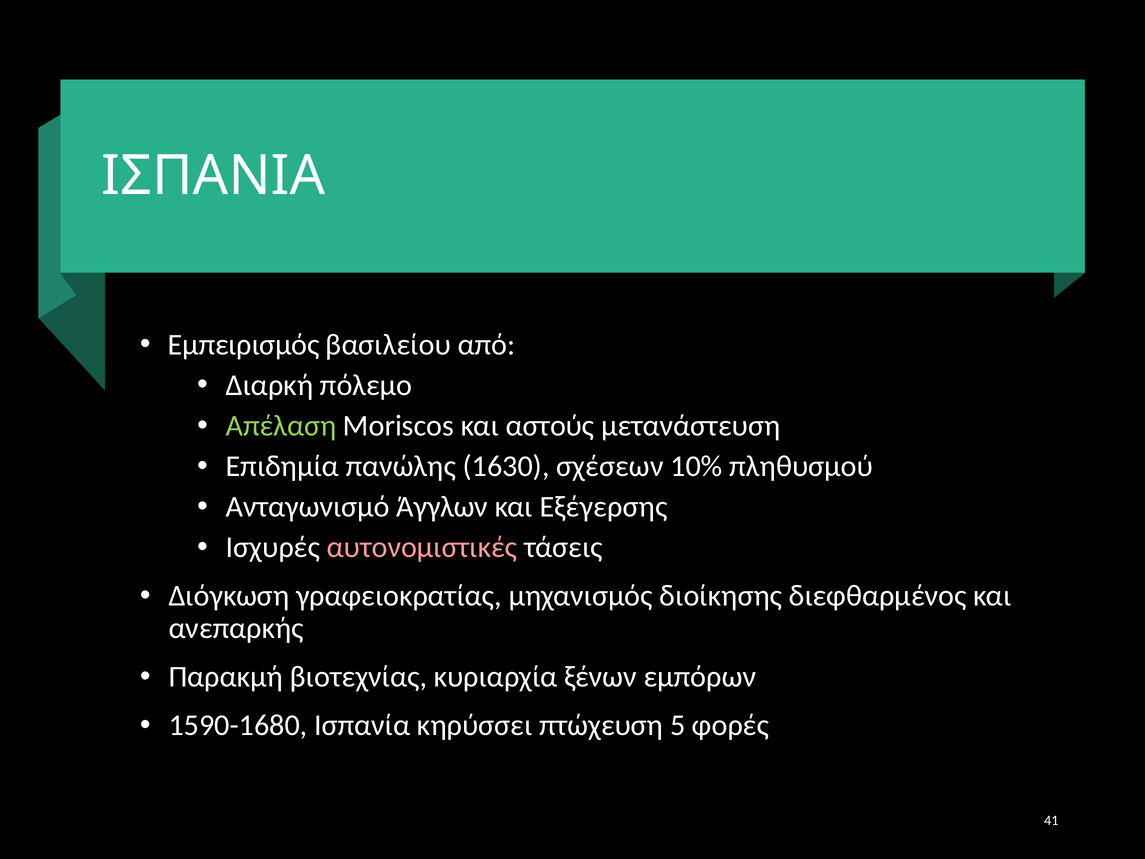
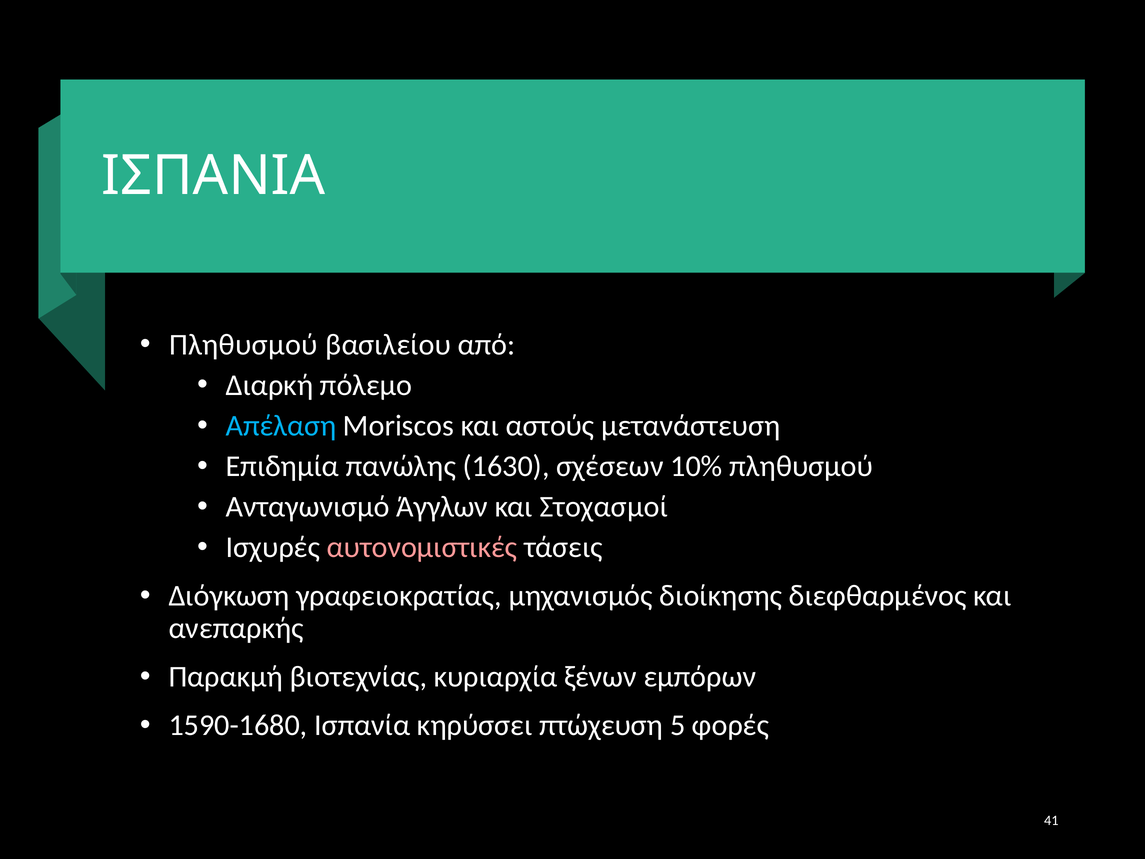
Εμπειρισμός: Εμπειρισμός -> Πληθυσμού (243, 345)
Απέλαση colour: light green -> light blue (281, 426)
Εξέγερσης: Εξέγερσης -> Στοχασμοί (604, 507)
